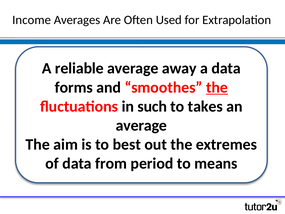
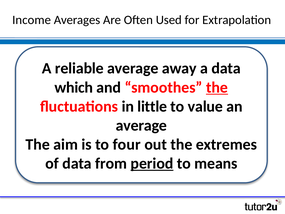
forms: forms -> which (74, 87)
such: such -> little (152, 106)
takes: takes -> value (205, 106)
best: best -> four (127, 144)
period underline: none -> present (152, 163)
